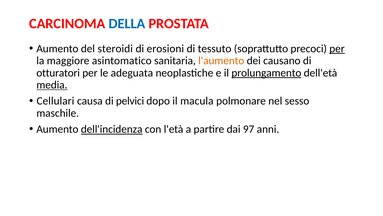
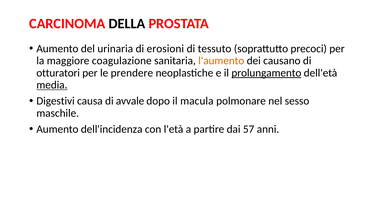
DELLA colour: blue -> black (127, 24)
steroidi: steroidi -> urinaria (115, 49)
per underline: present -> none (337, 49)
asintomatico: asintomatico -> coagulazione (122, 61)
adeguata: adeguata -> prendere (132, 73)
Cellulari: Cellulari -> Digestivi (56, 101)
pelvici: pelvici -> avvale (130, 101)
dell'incidenza underline: present -> none (112, 129)
97: 97 -> 57 (249, 129)
